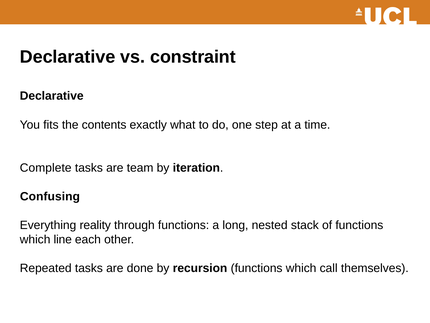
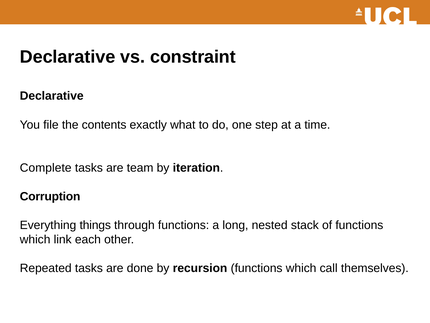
fits: fits -> file (51, 125)
Confusing: Confusing -> Corruption (50, 196)
reality: reality -> things (95, 225)
line: line -> link (63, 239)
